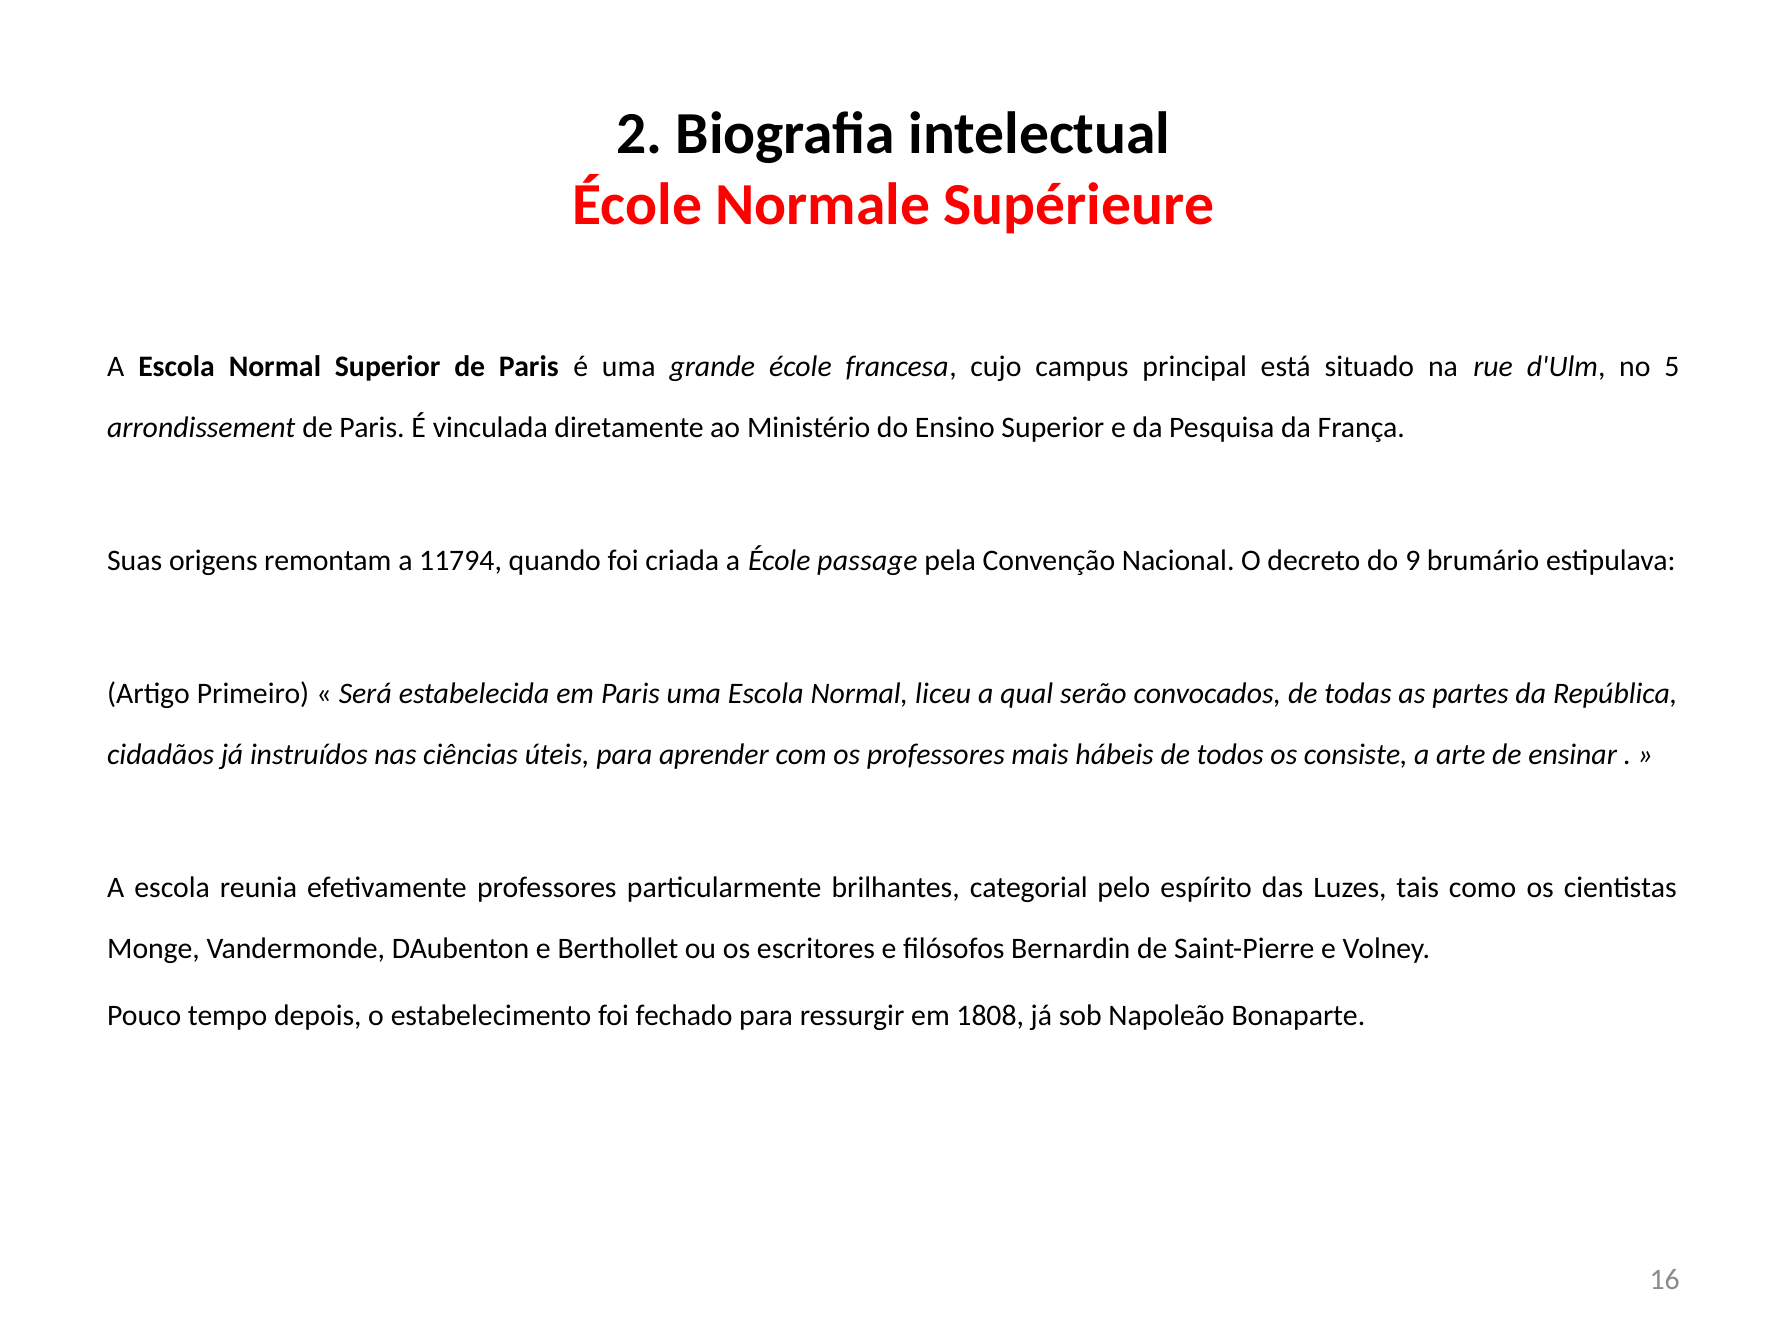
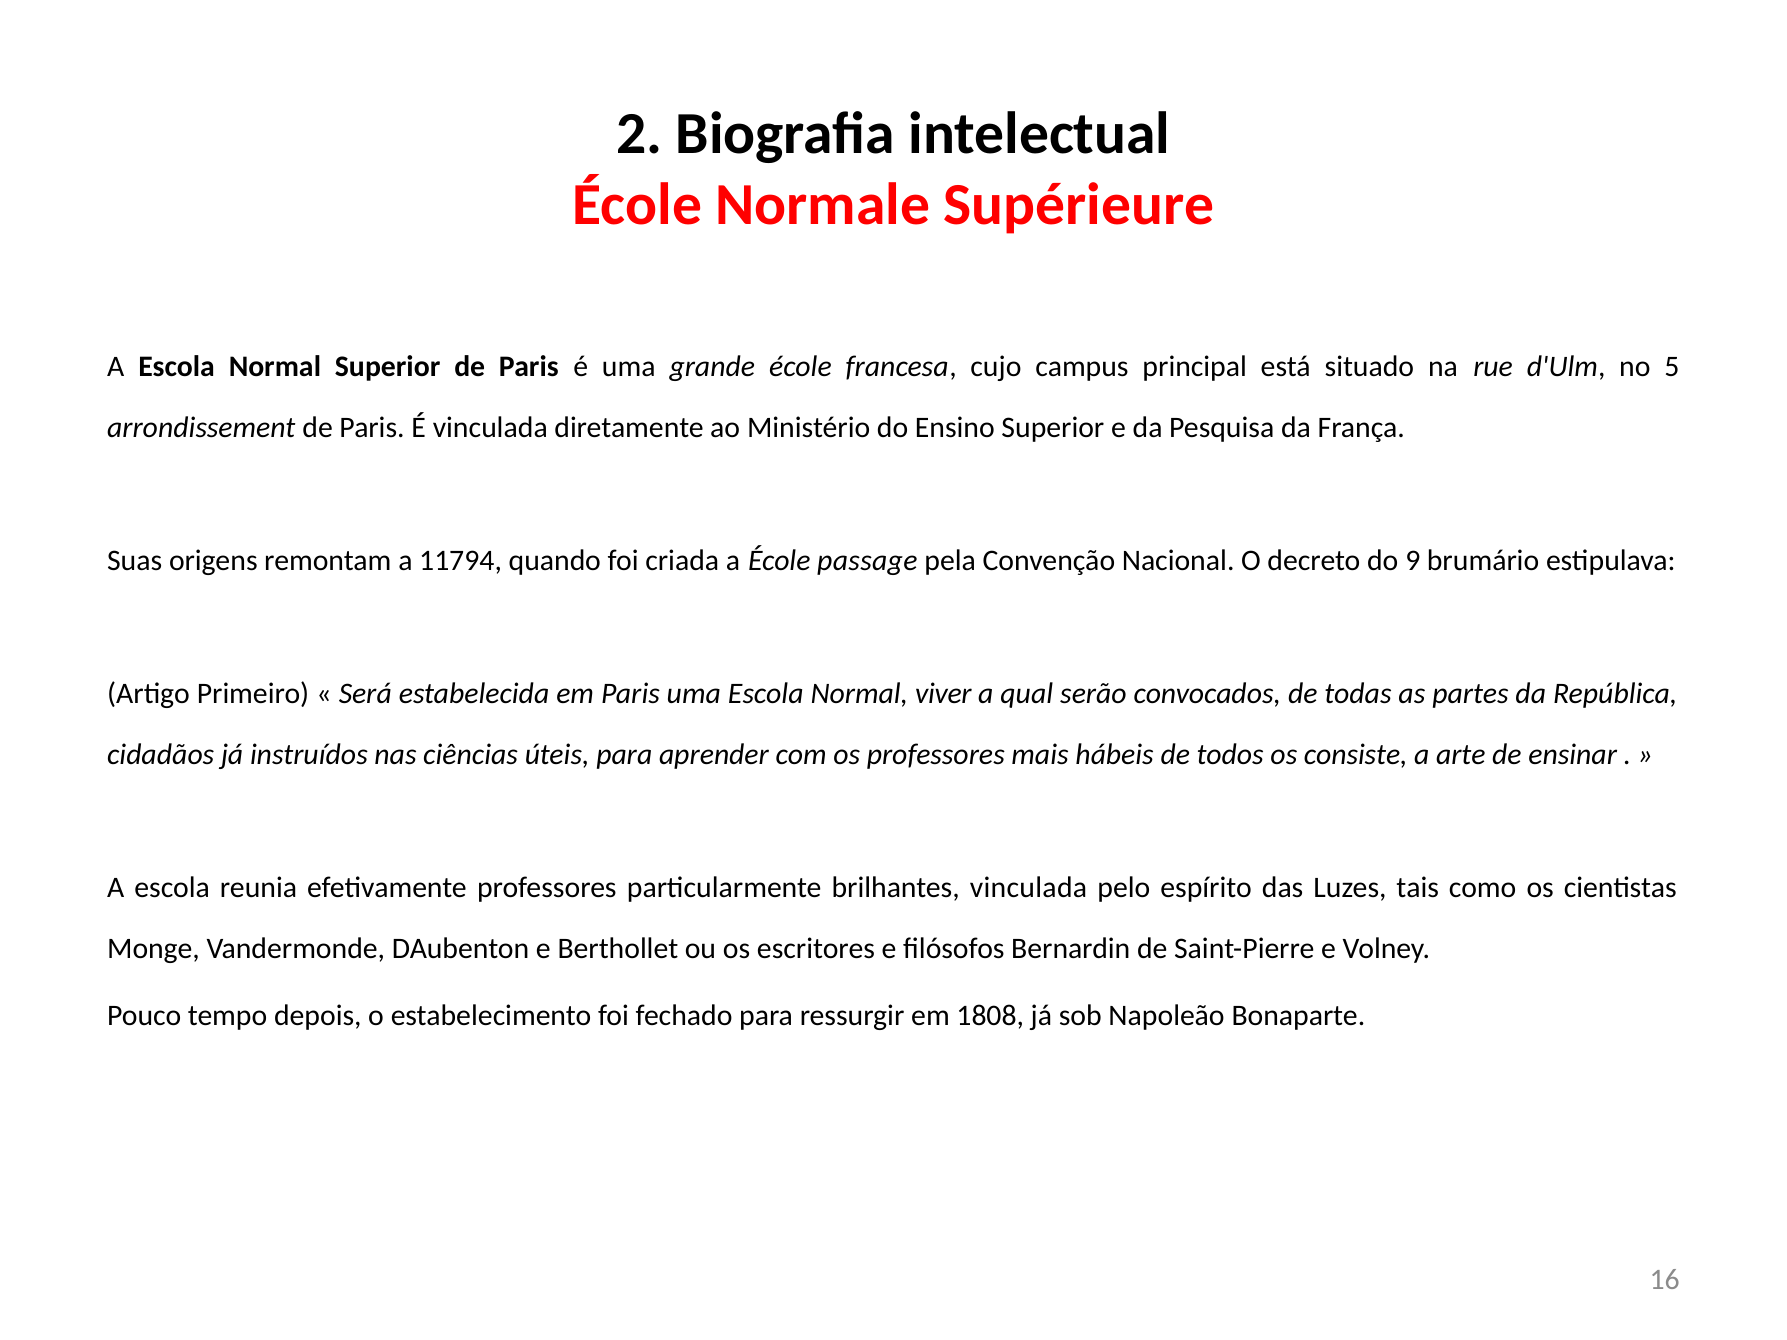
liceu: liceu -> viver (943, 694)
brilhantes categorial: categorial -> vinculada (1029, 888)
